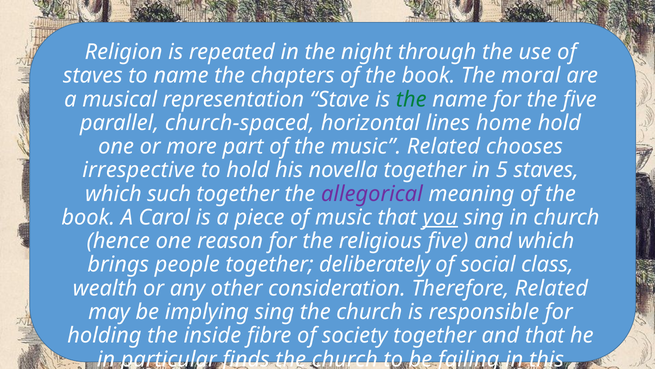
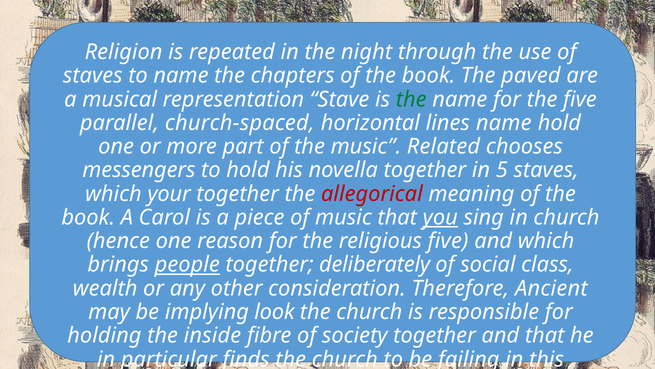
moral: moral -> paved (531, 76)
lines home: home -> name (504, 123)
irrespective: irrespective -> messengers (139, 170)
such: such -> your (169, 194)
allegorical colour: purple -> red (372, 194)
people underline: none -> present (187, 264)
Therefore Related: Related -> Ancient (551, 288)
implying sing: sing -> look (274, 312)
